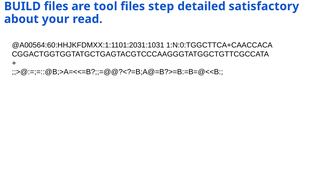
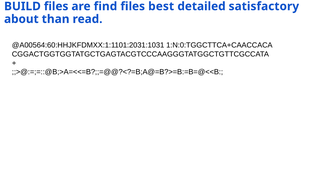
tool: tool -> find (105, 6)
step: step -> best (161, 6)
your: your -> than (56, 19)
